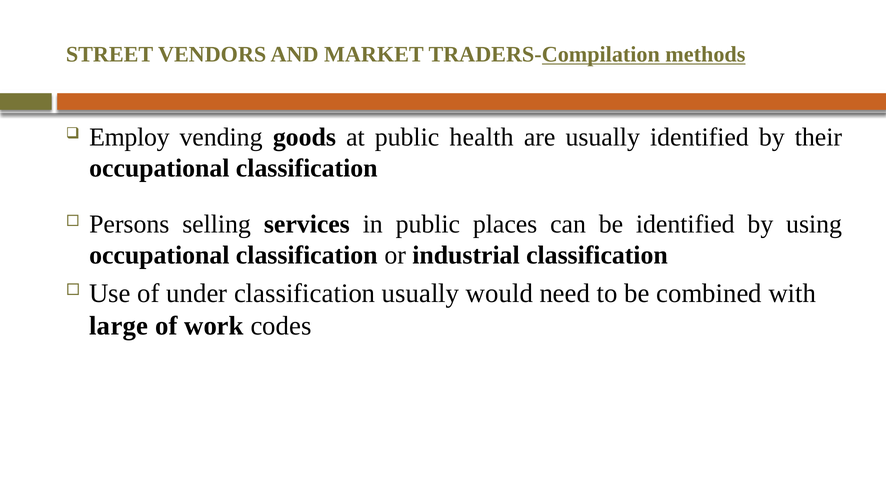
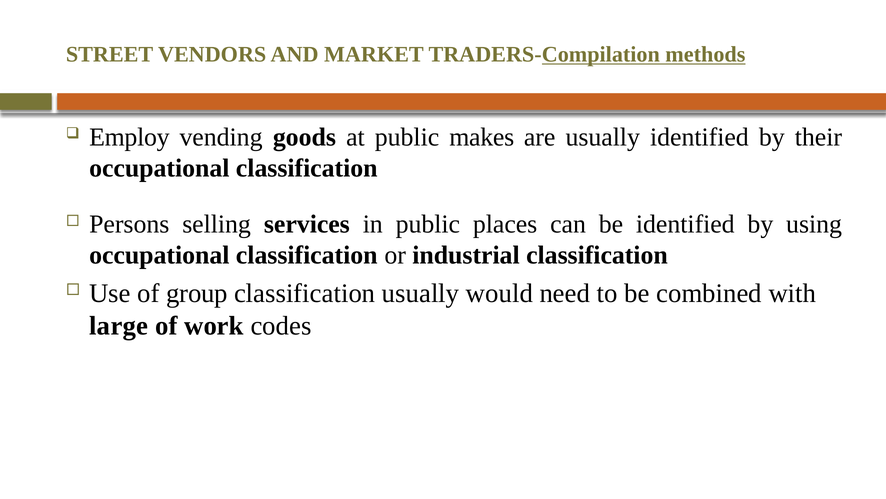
health: health -> makes (482, 137)
under: under -> group (197, 293)
